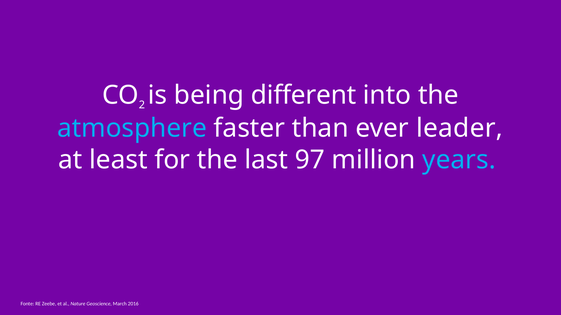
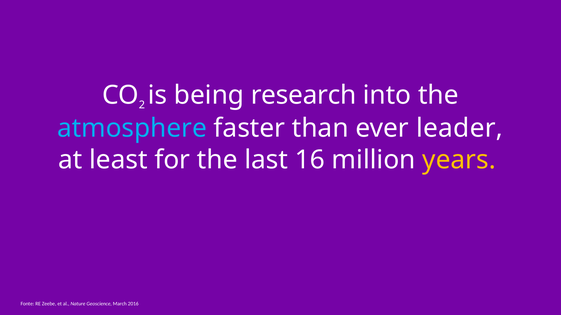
different: different -> research (304, 95)
97: 97 -> 16 (310, 160)
years colour: light blue -> yellow (459, 160)
